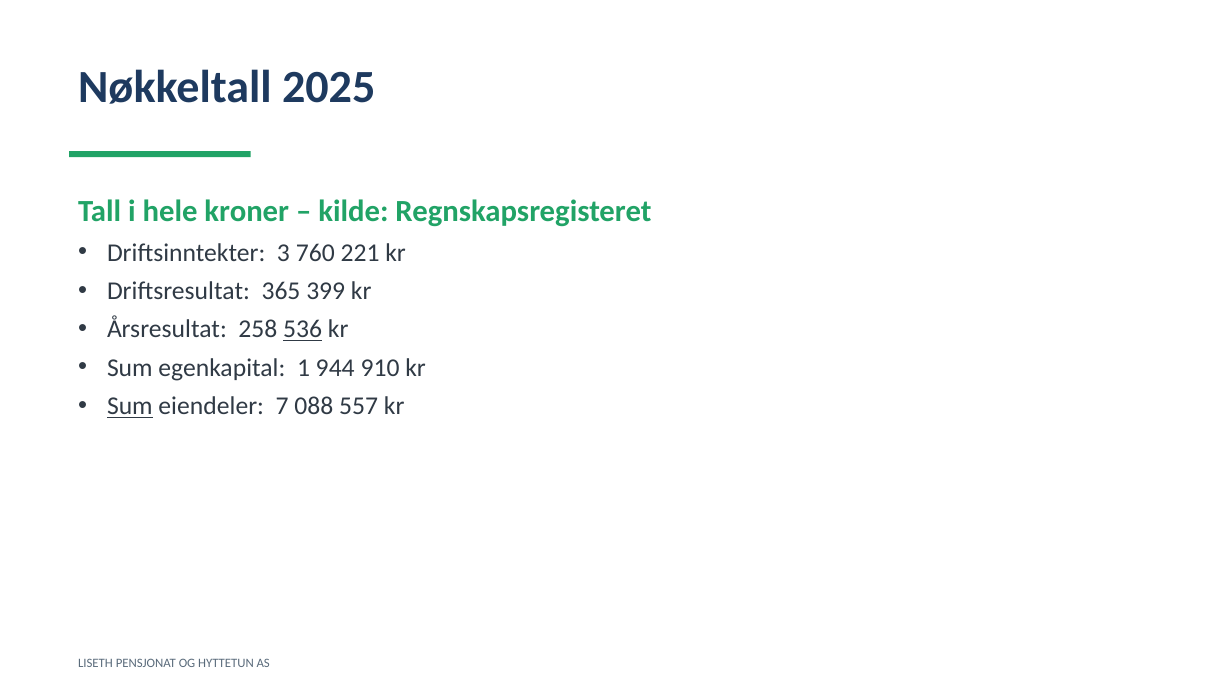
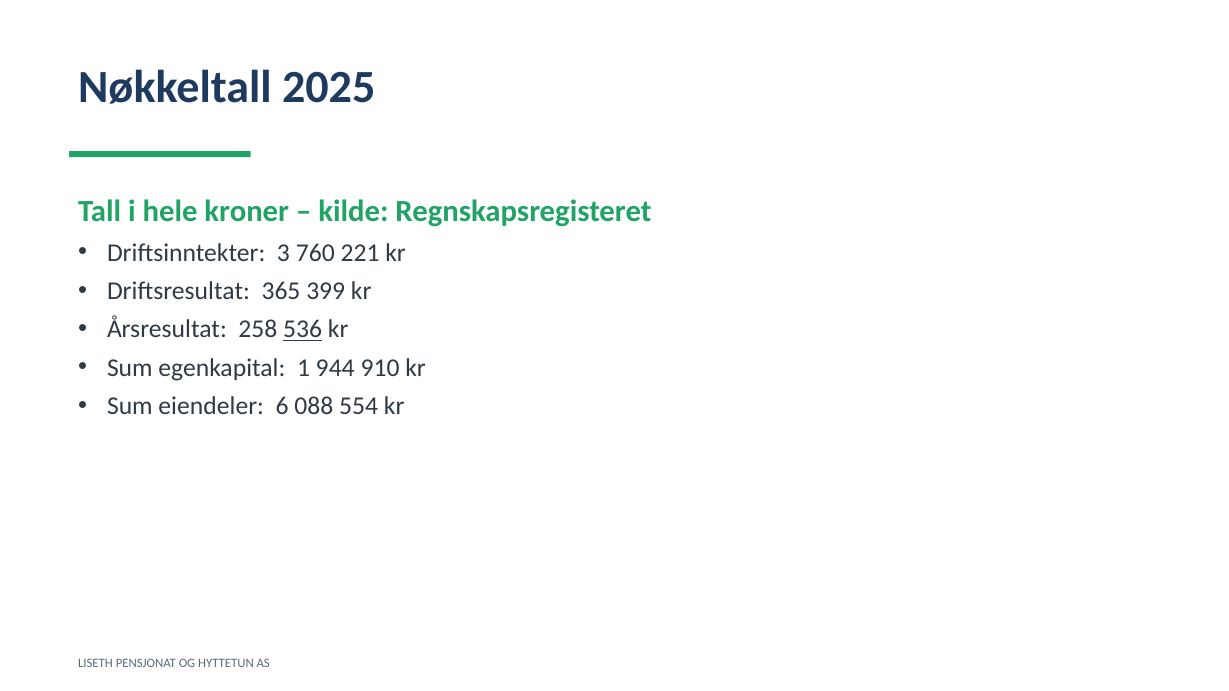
Sum underline: present -> none (130, 406)
7: 7 -> 6 (282, 406)
557: 557 -> 554 (359, 406)
